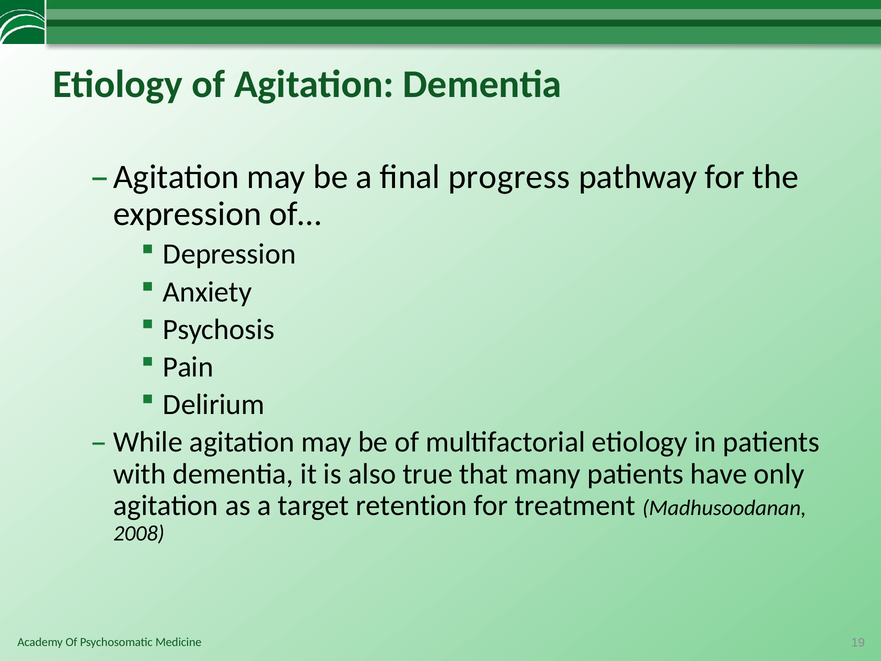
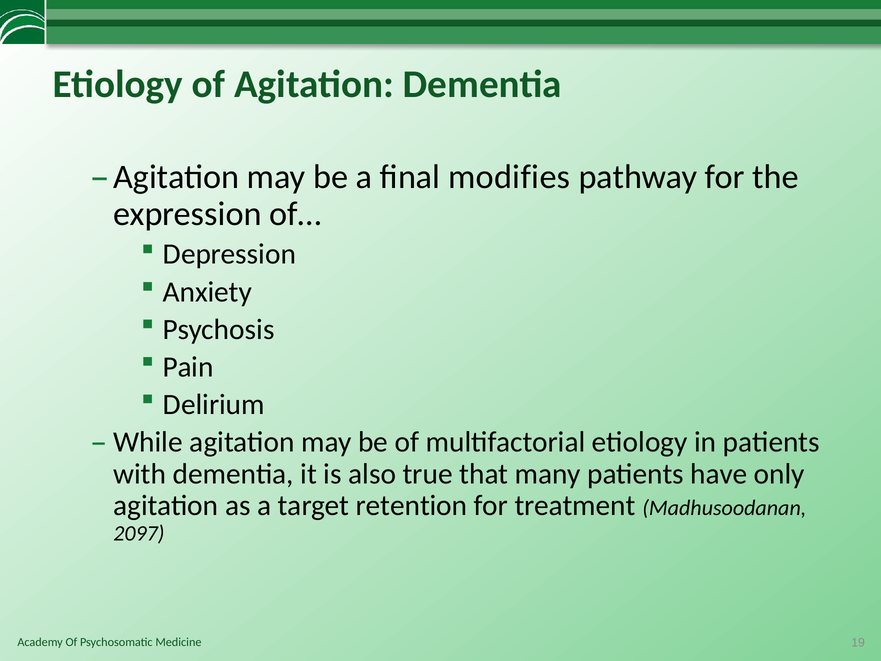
progress: progress -> modifies (509, 177)
2008: 2008 -> 2097 (139, 533)
